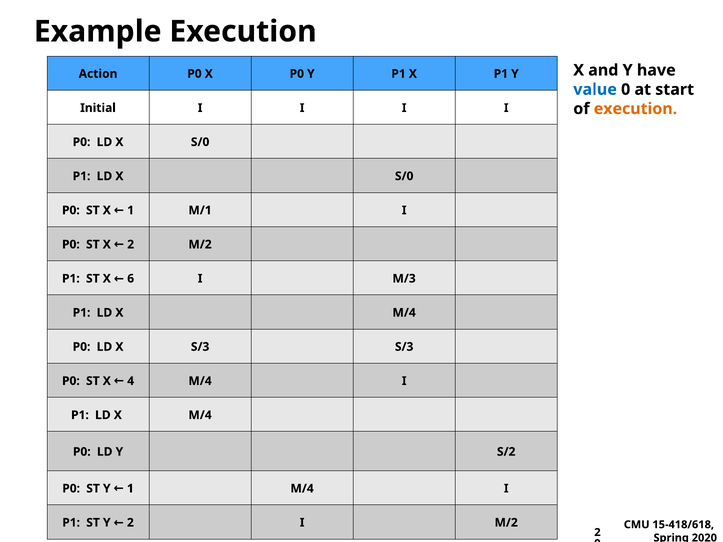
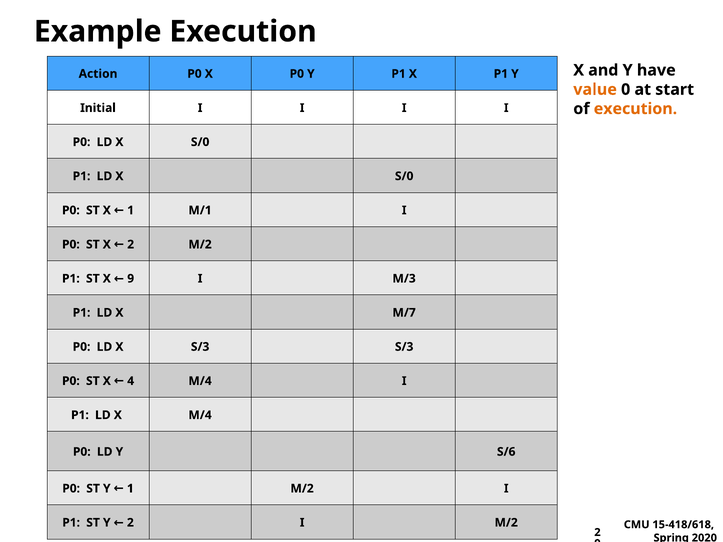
value colour: blue -> orange (595, 90)
X 6: 6 -> 9 (131, 279)
M/4: M/4 -> M/7 (404, 313)
S/2: S/2 -> S/6 (506, 452)
M/4: M/4 -> M/2 (302, 489)
